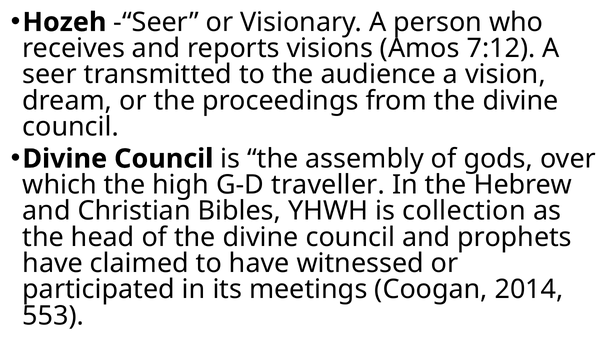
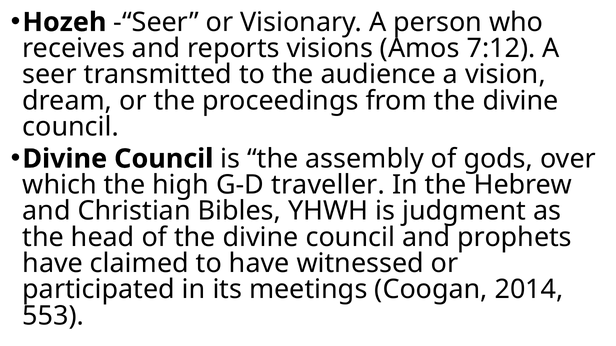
collection: collection -> judgment (464, 211)
